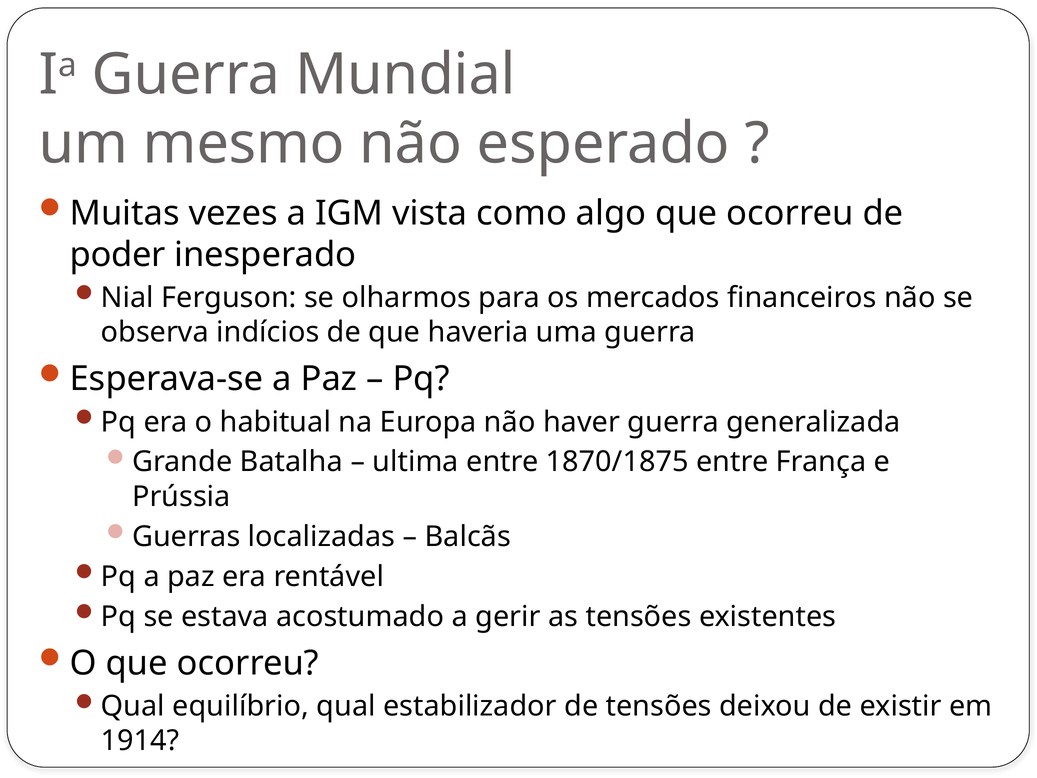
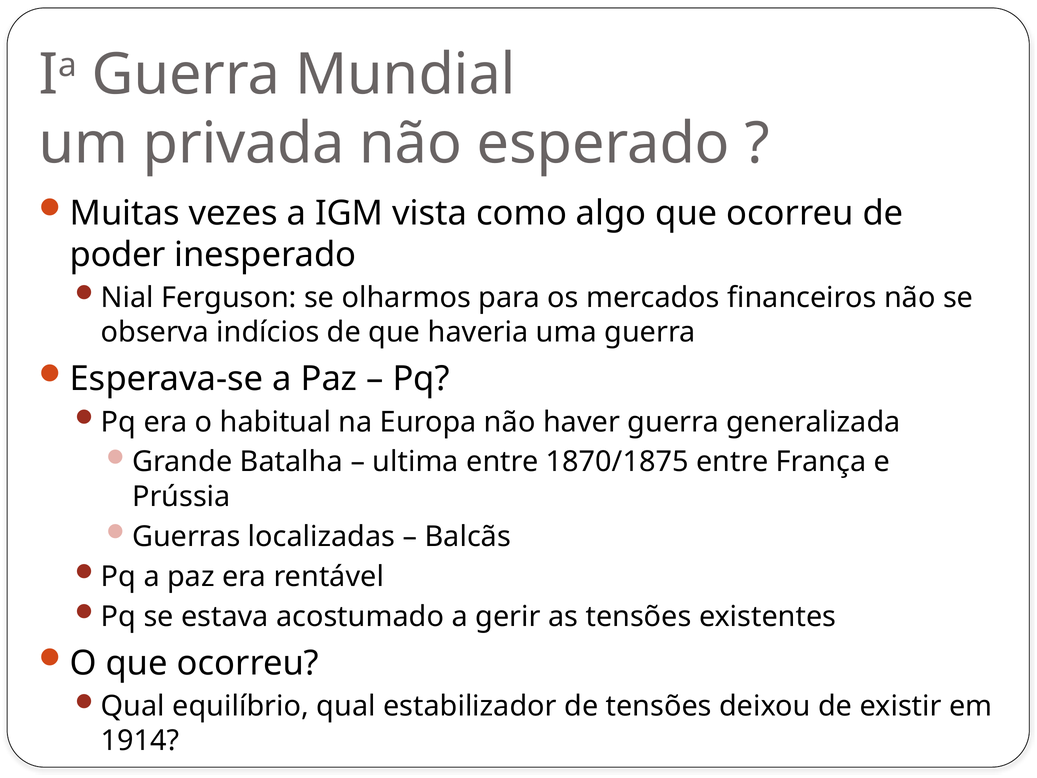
mesmo: mesmo -> privada (244, 144)
